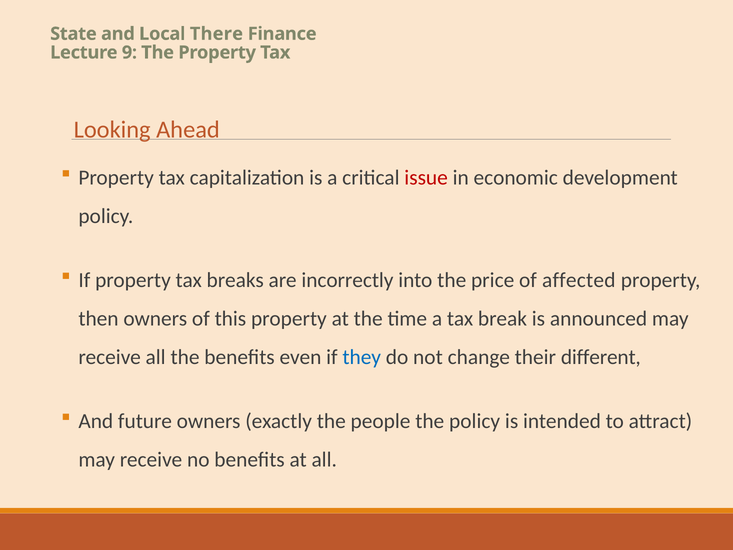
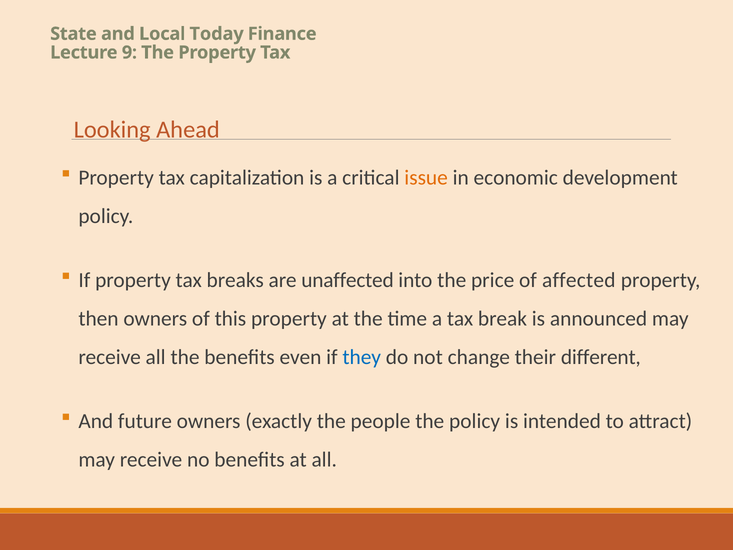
There: There -> Today (217, 34)
issue colour: red -> orange (426, 177)
incorrectly: incorrectly -> unaffected (348, 280)
